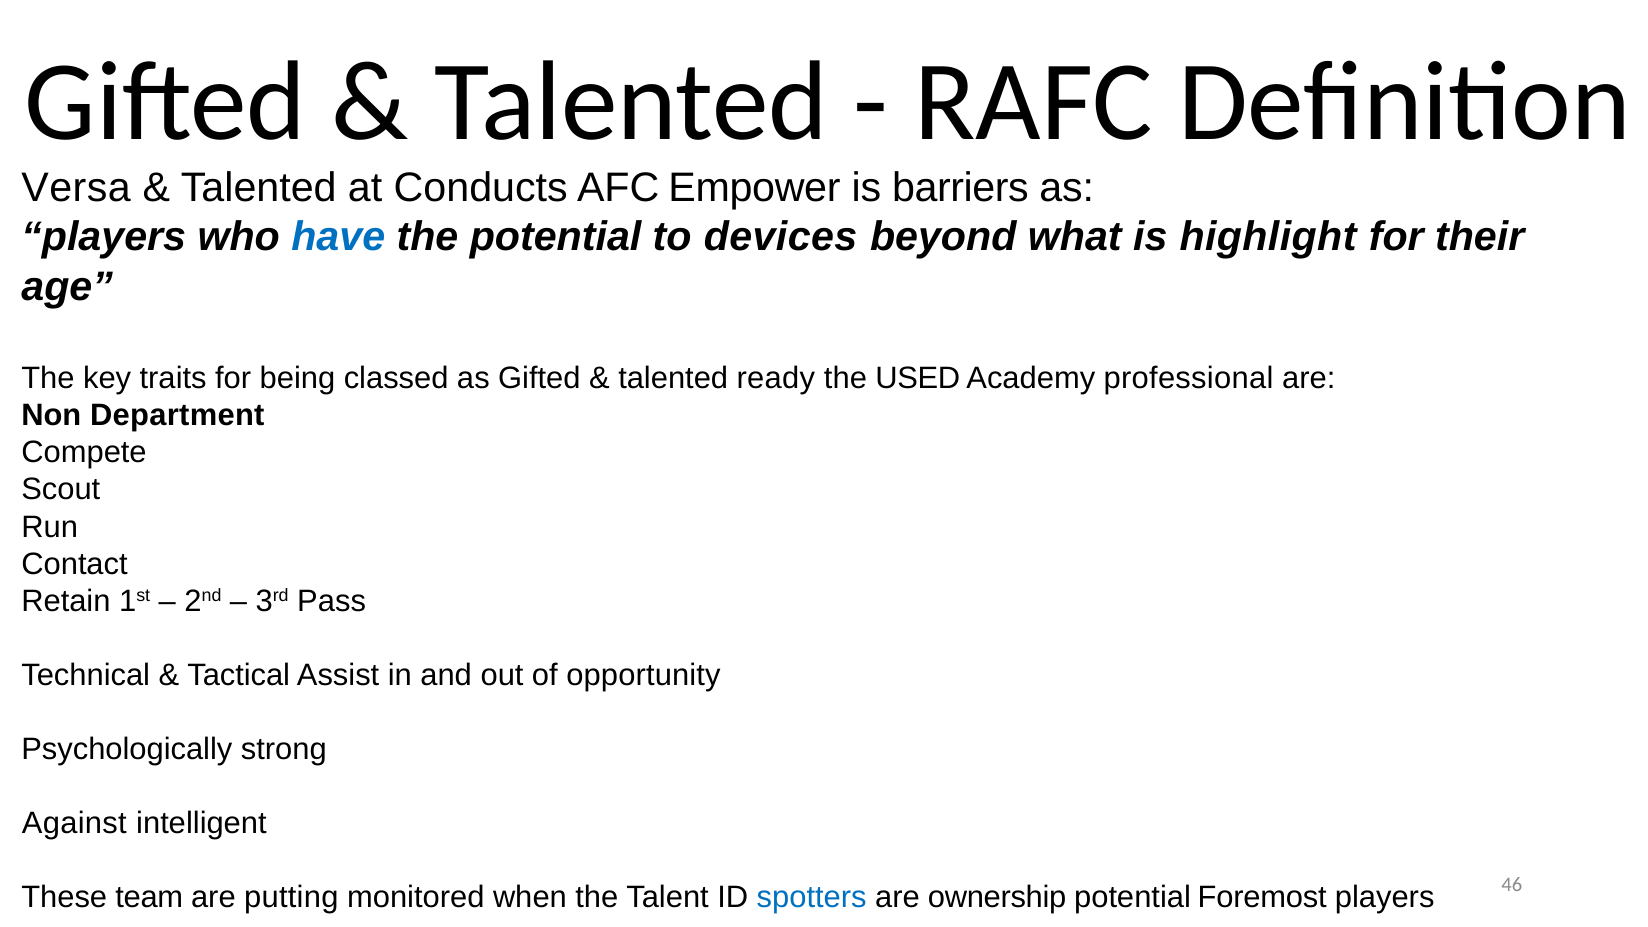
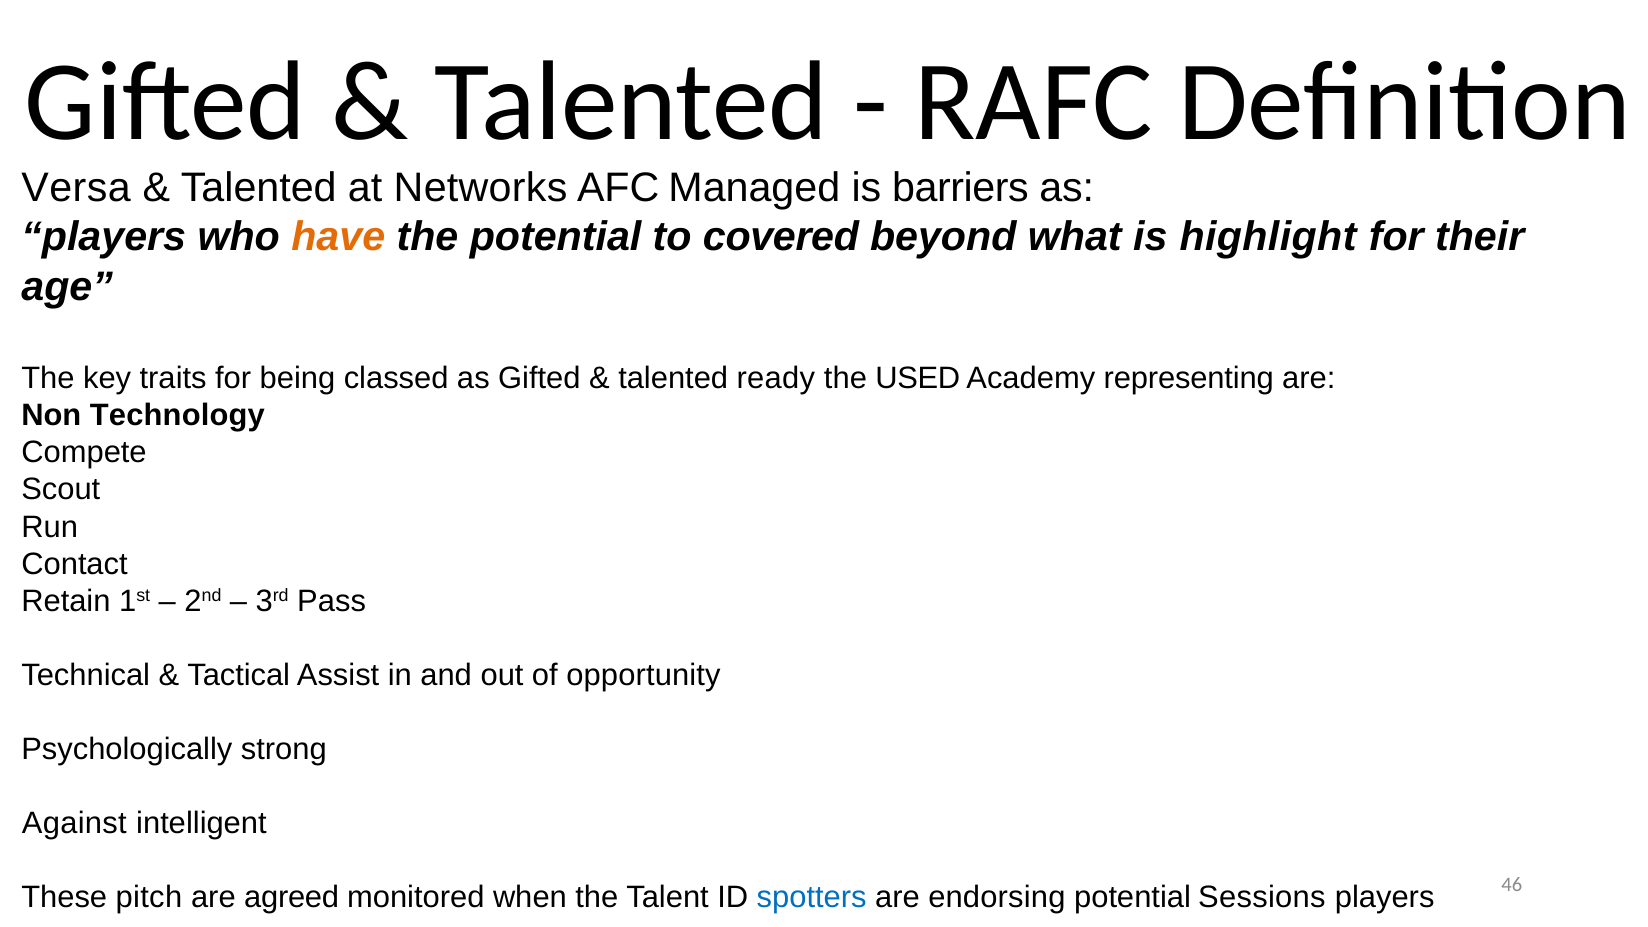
Conducts: Conducts -> Networks (481, 188)
Empower: Empower -> Managed (754, 188)
have colour: blue -> orange (338, 237)
devices: devices -> covered (781, 237)
professional: professional -> representing (1189, 379)
Department: Department -> Technology (177, 416)
team: team -> pitch (149, 898)
putting: putting -> agreed (292, 898)
ownership: ownership -> endorsing (997, 898)
Foremost: Foremost -> Sessions (1262, 898)
